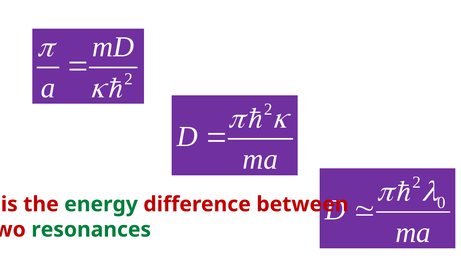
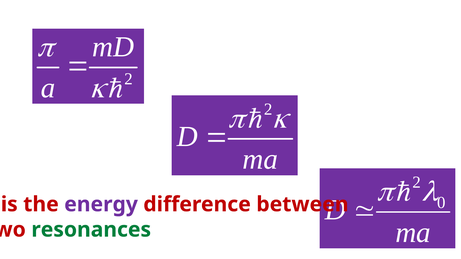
energy colour: green -> purple (101, 205)
